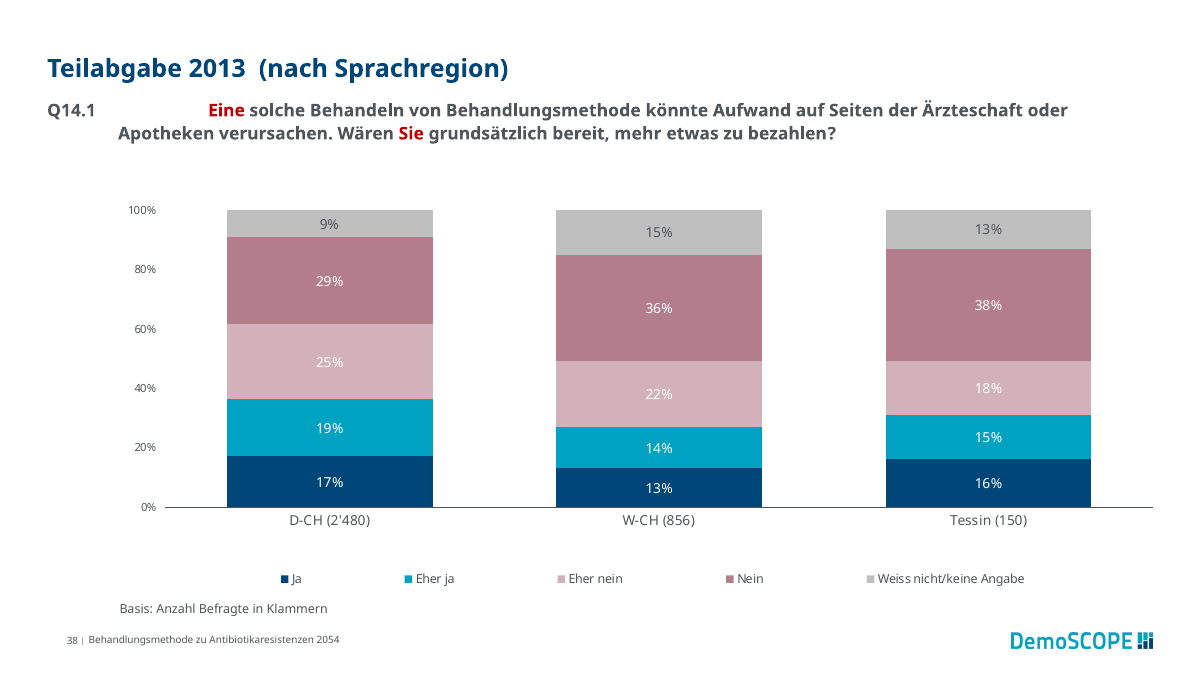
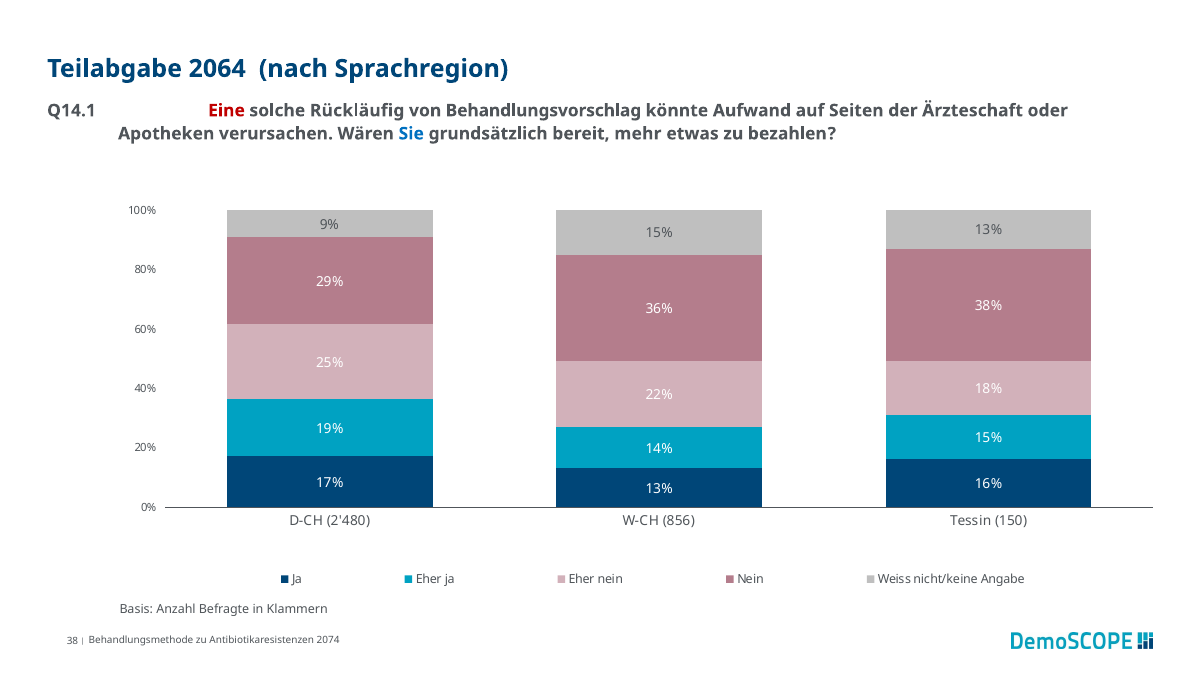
2013: 2013 -> 2064 (217, 69)
Behandeln: Behandeln -> Rückläufig (357, 111)
von Behandlungsmethode: Behandlungsmethode -> Behandlungsvorschlag (543, 111)
Sie colour: red -> blue (411, 134)
2054: 2054 -> 2074 (328, 640)
